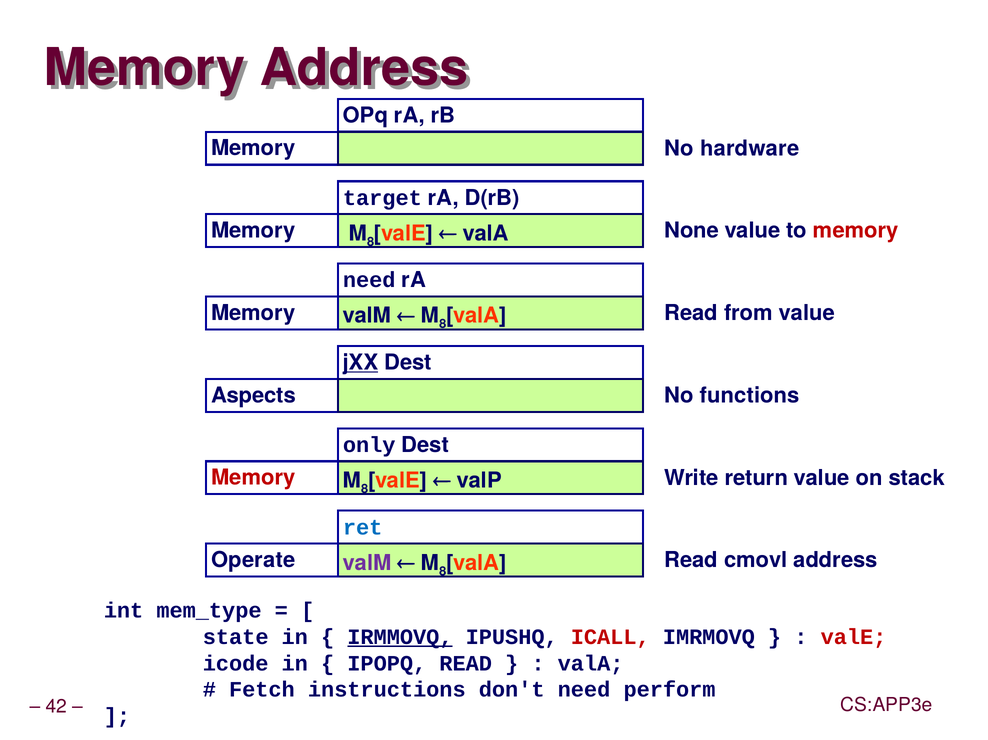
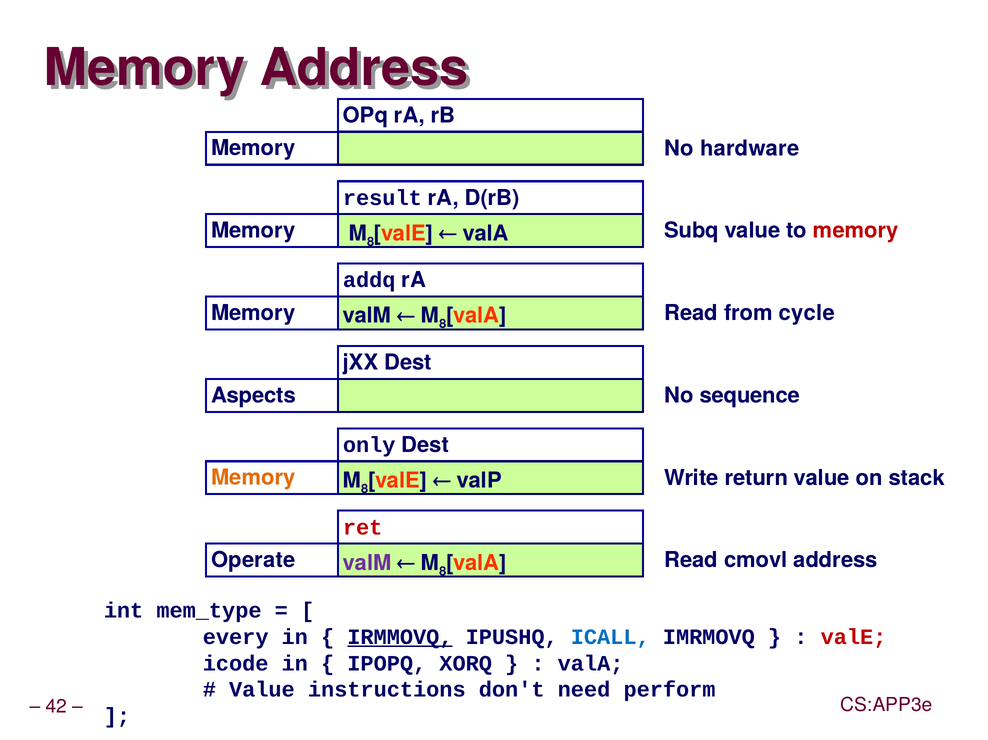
target: target -> result (382, 198)
None: None -> Subq (692, 231)
need: need -> addq (369, 280)
from value: value -> cycle (807, 313)
jXX underline: present -> none (361, 363)
functions: functions -> sequence (750, 396)
Memory colour: red -> orange (253, 478)
ret colour: blue -> red (363, 528)
state: state -> every (236, 638)
ICALL colour: red -> blue (610, 638)
IPOPQ READ: READ -> XORQ (466, 664)
Fetch: Fetch -> Value (262, 690)
